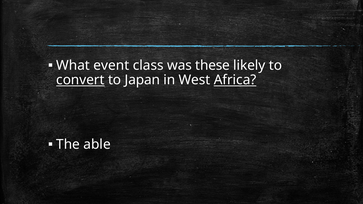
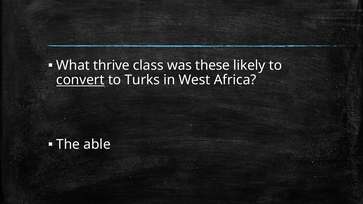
event: event -> thrive (111, 65)
Japan: Japan -> Turks (142, 80)
Africa underline: present -> none (235, 80)
